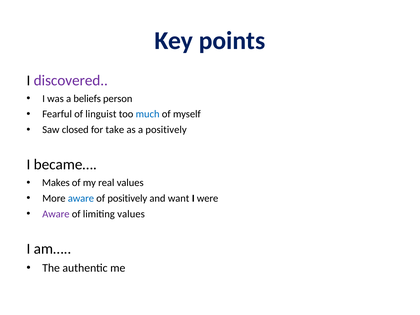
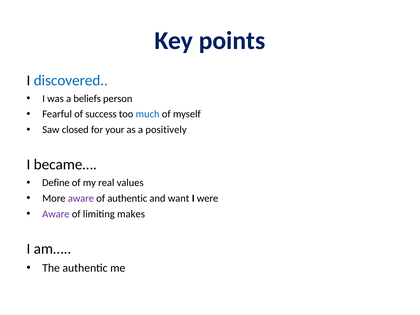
discovered colour: purple -> blue (71, 80)
linguist: linguist -> success (101, 114)
take: take -> your (115, 130)
Makes: Makes -> Define (56, 183)
aware colour: blue -> purple (81, 198)
of positively: positively -> authentic (127, 198)
limiting values: values -> makes (131, 214)
